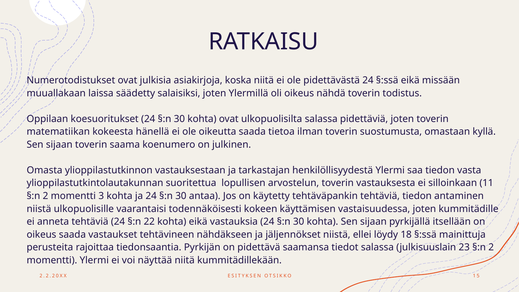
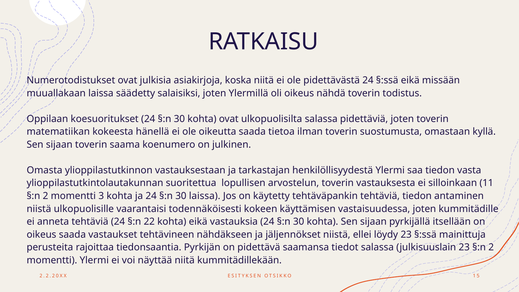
30 antaa: antaa -> laissa (205, 196)
löydy 18: 18 -> 23 (406, 234)
